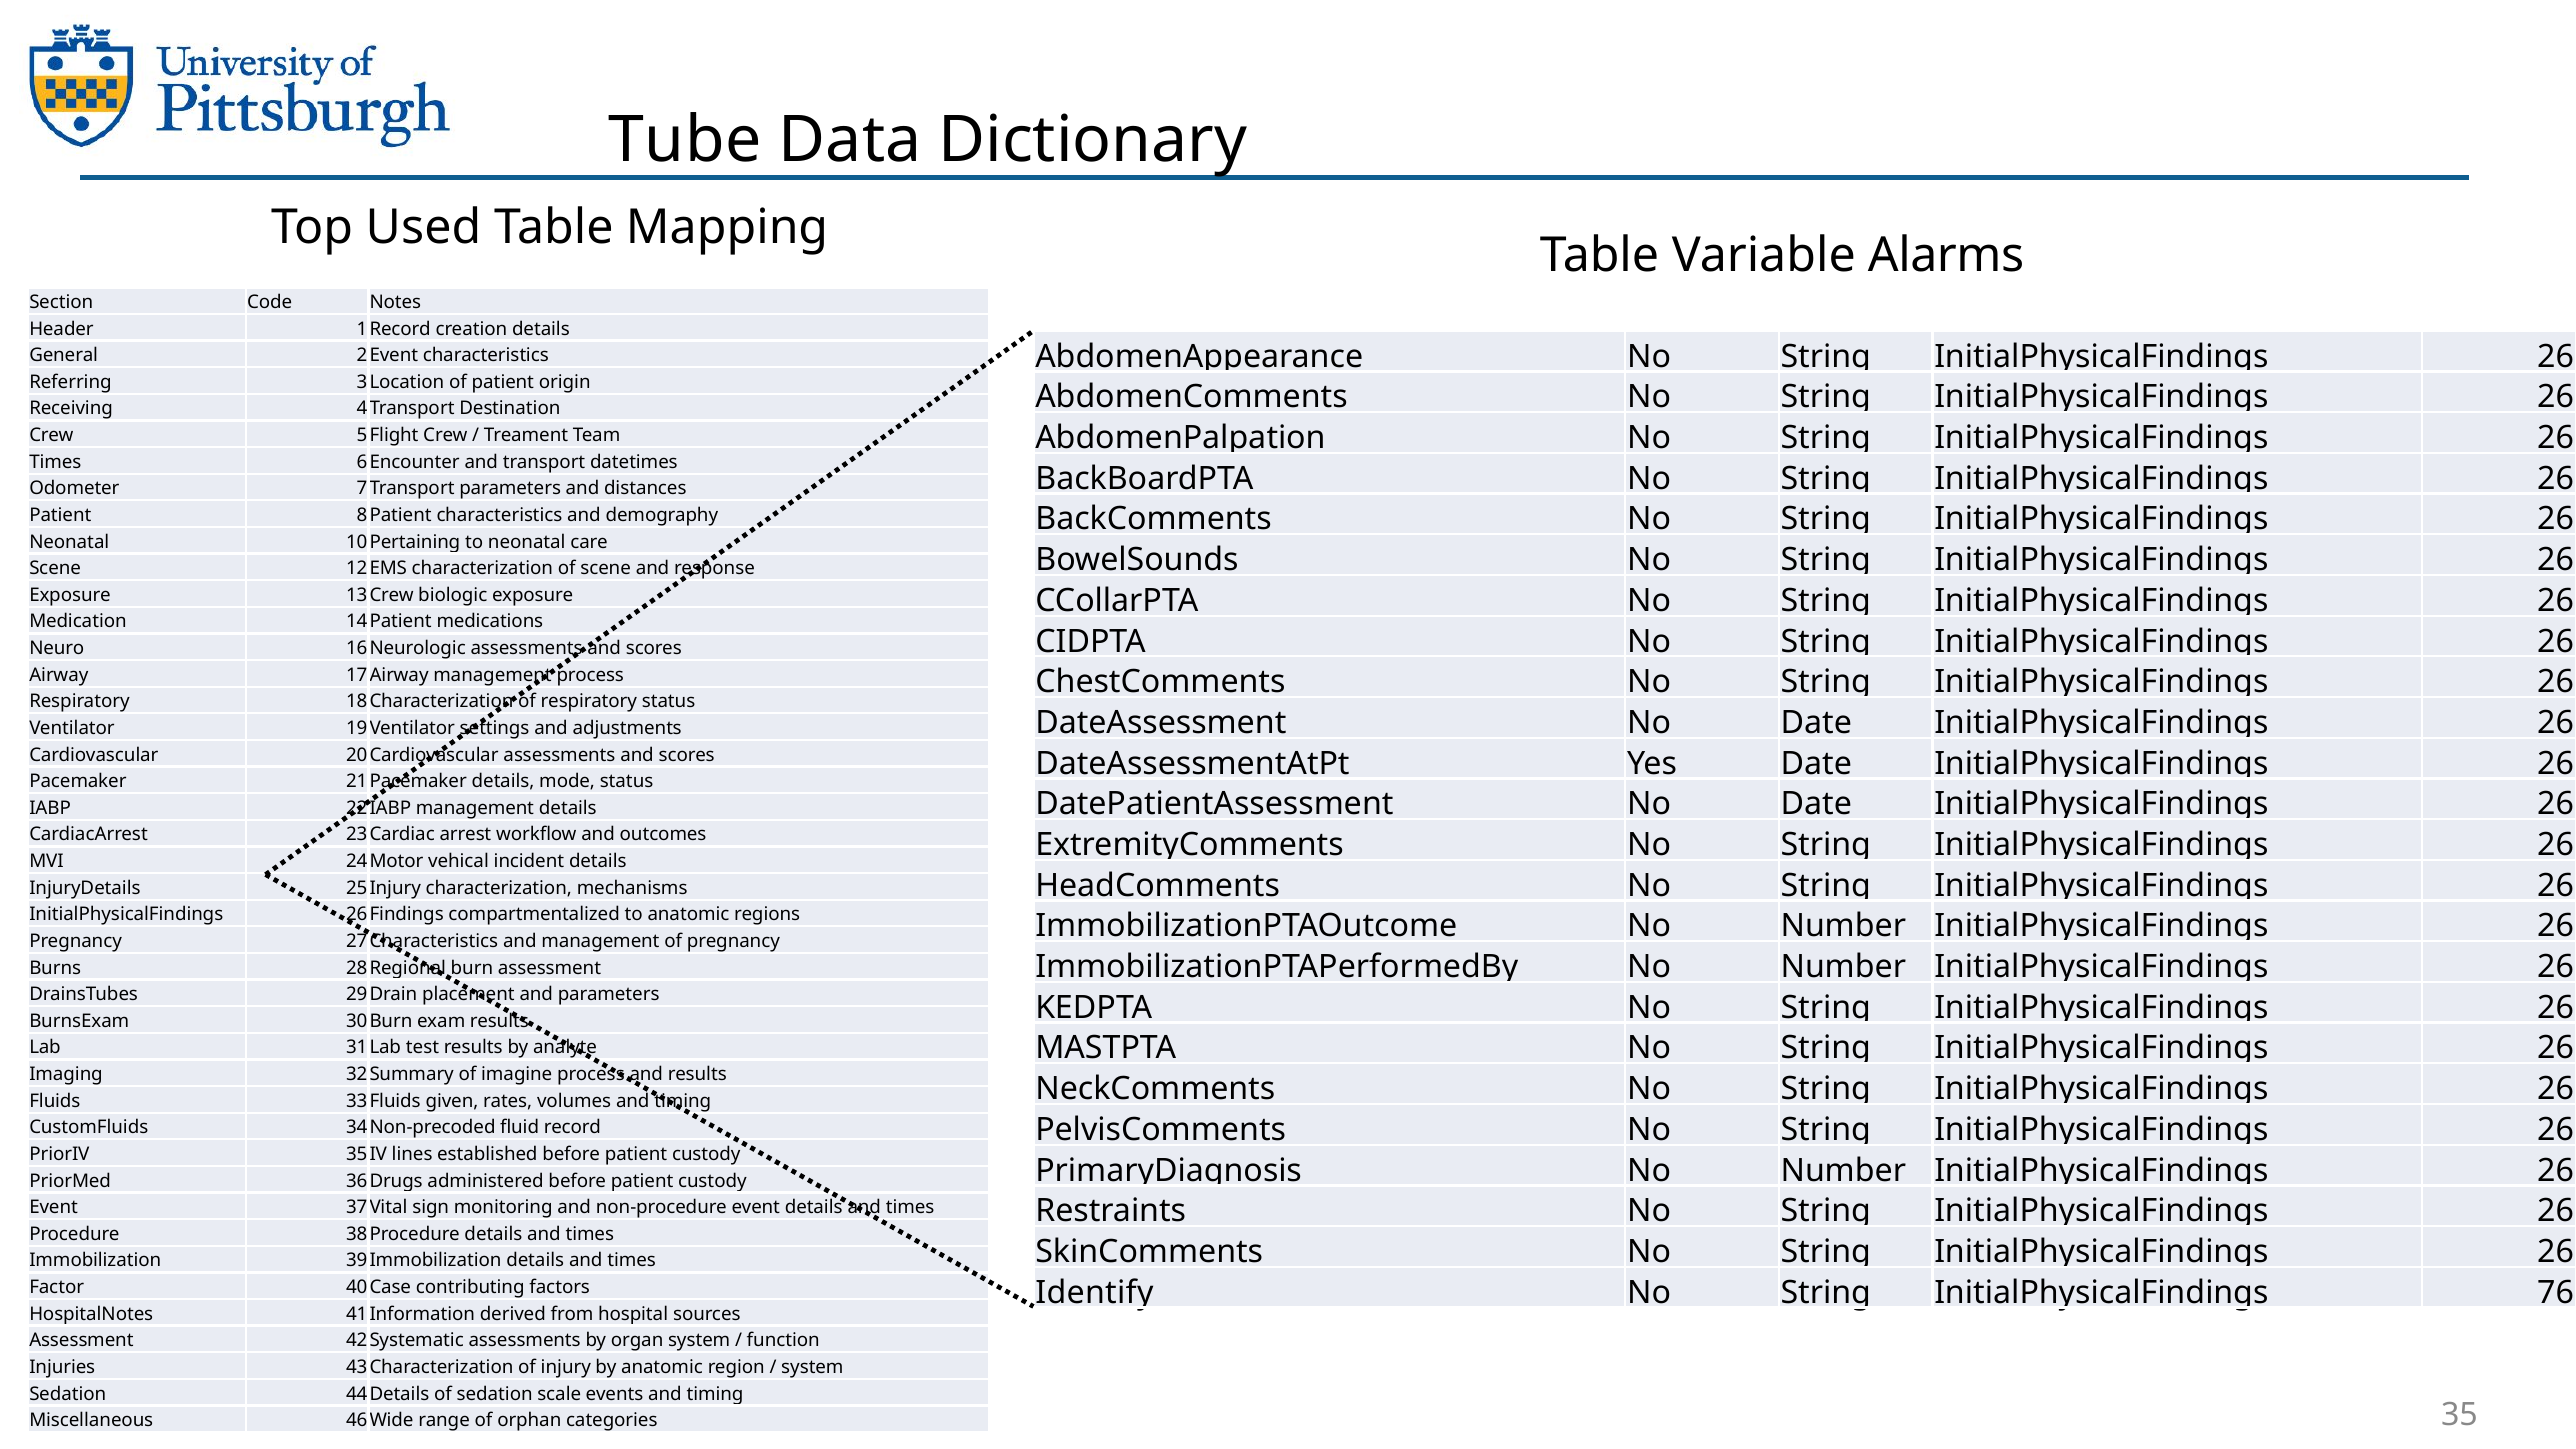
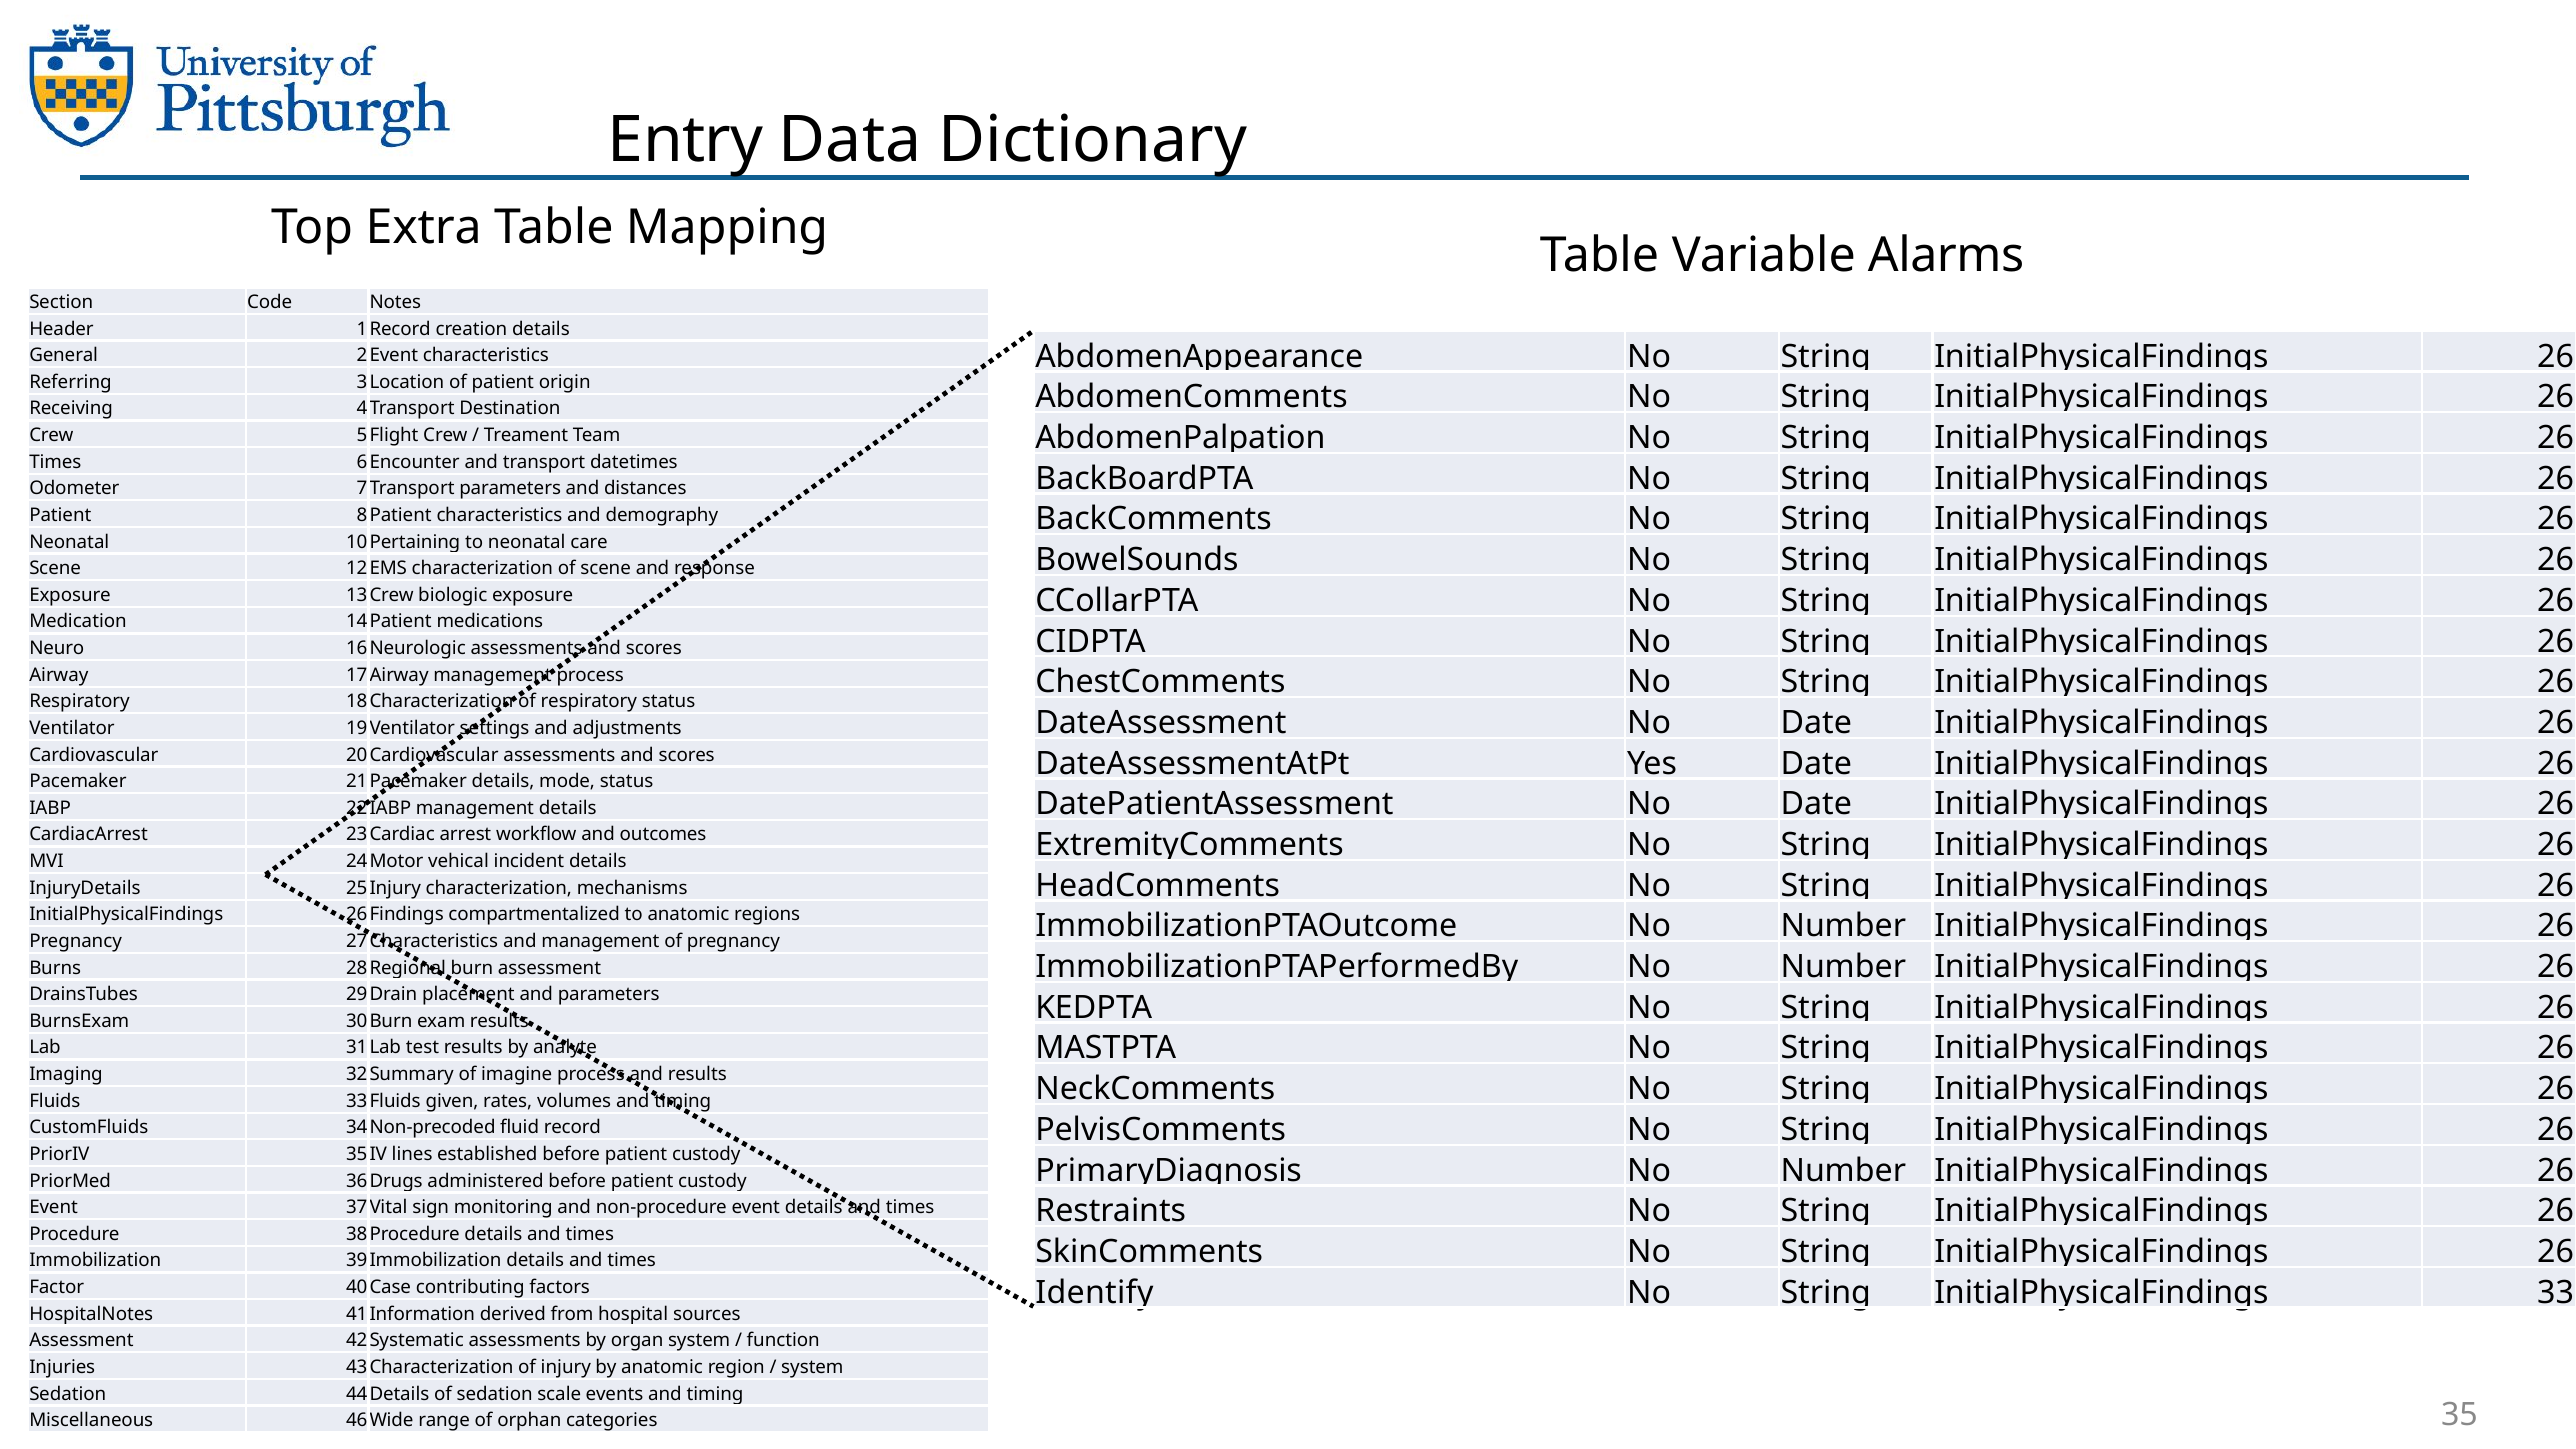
Tube: Tube -> Entry (686, 141)
Used: Used -> Extra (424, 228)
76: 76 -> 33 (2556, 1292)
